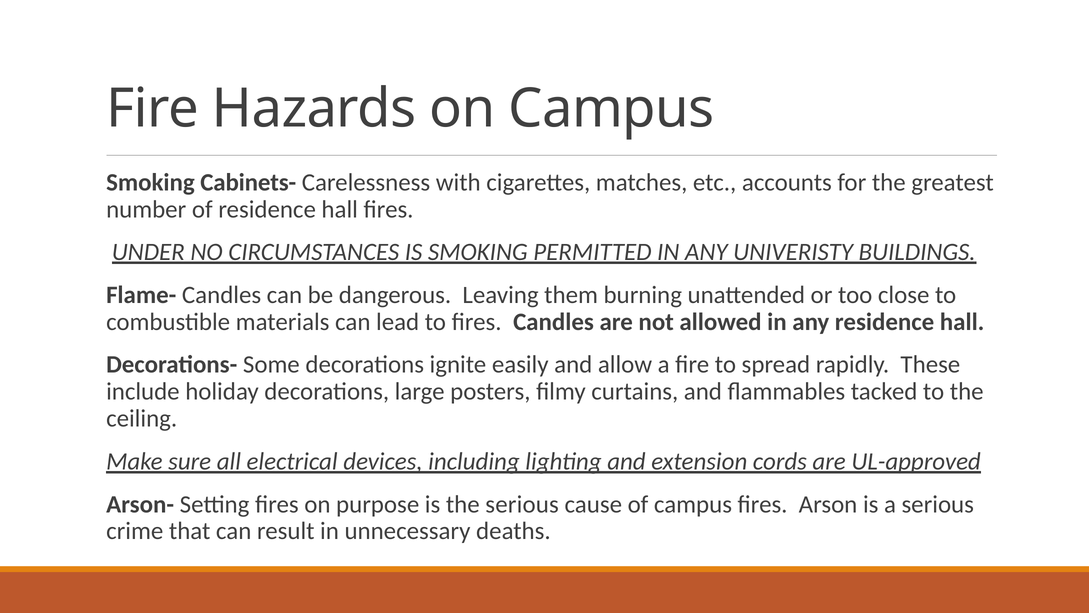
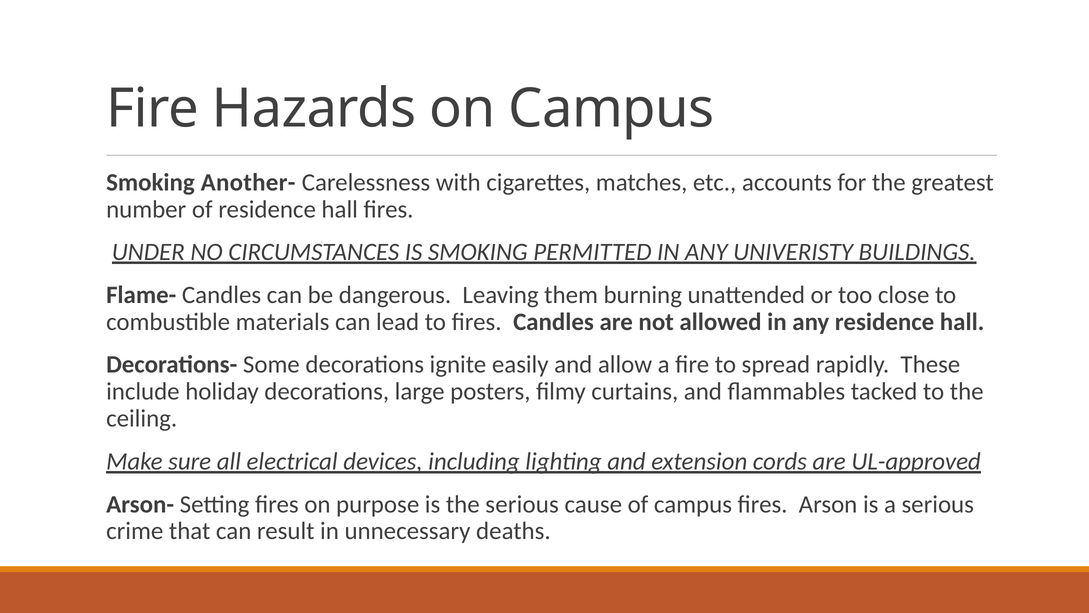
Cabinets-: Cabinets- -> Another- (248, 182)
